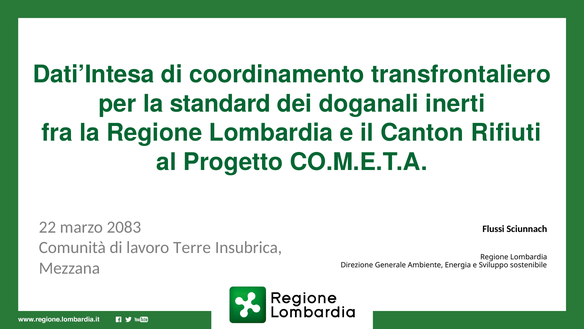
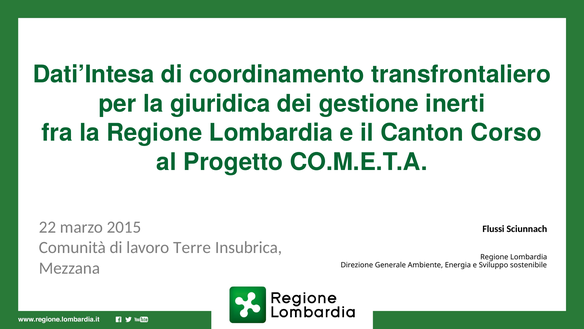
standard: standard -> giuridica (220, 103)
doganali: doganali -> gestione (369, 103)
Rifiuti: Rifiuti -> Corso (506, 133)
2083: 2083 -> 2015 (124, 227)
